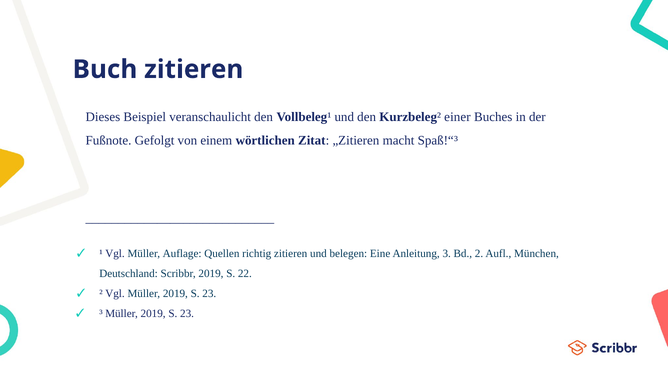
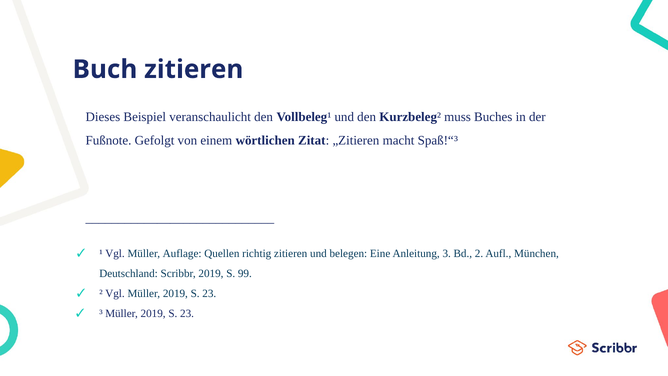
einer: einer -> muss (458, 117)
22: 22 -> 99 (245, 273)
